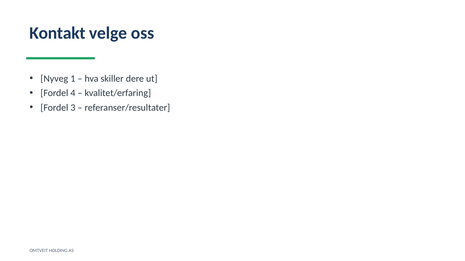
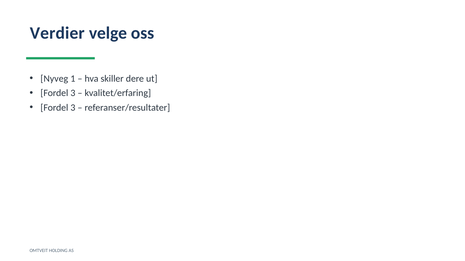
Kontakt: Kontakt -> Verdier (57, 33)
4: 4 -> 3 (73, 93)
